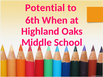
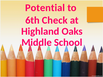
When: When -> Check (55, 20)
